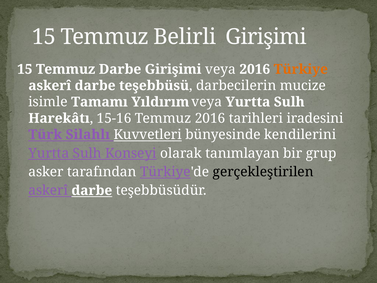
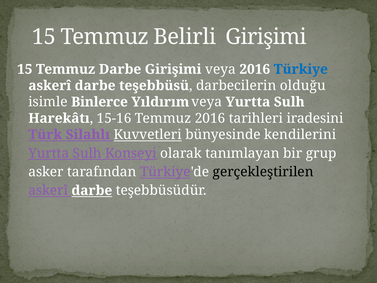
Türkiye colour: orange -> blue (301, 69)
mucize: mucize -> olduğu (303, 86)
Tamamı: Tamamı -> Binlerce (99, 102)
